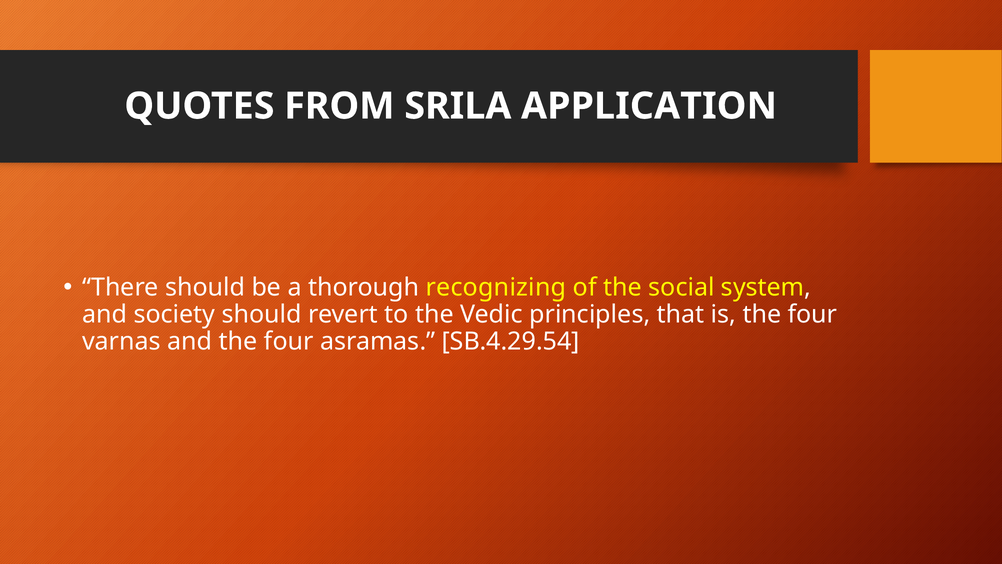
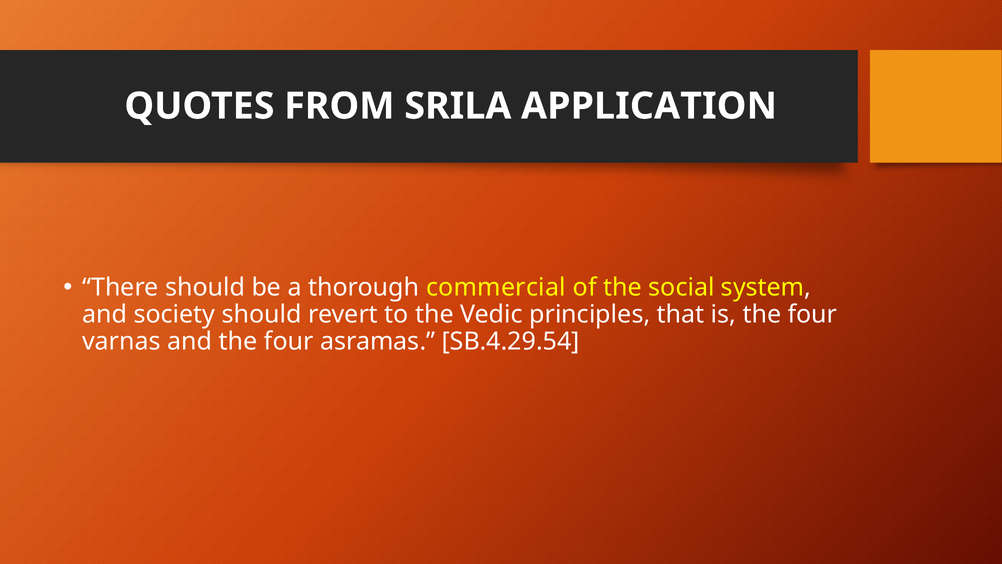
recognizing: recognizing -> commercial (496, 287)
